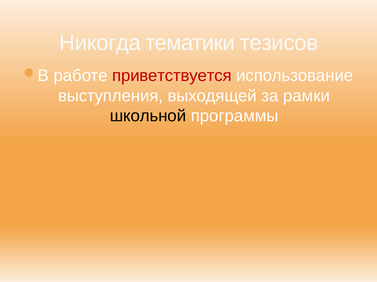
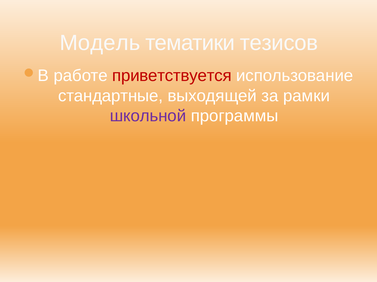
Никогда: Никогда -> Модель (100, 43)
выступления: выступления -> стандартные (111, 96)
школьной colour: black -> purple (148, 116)
